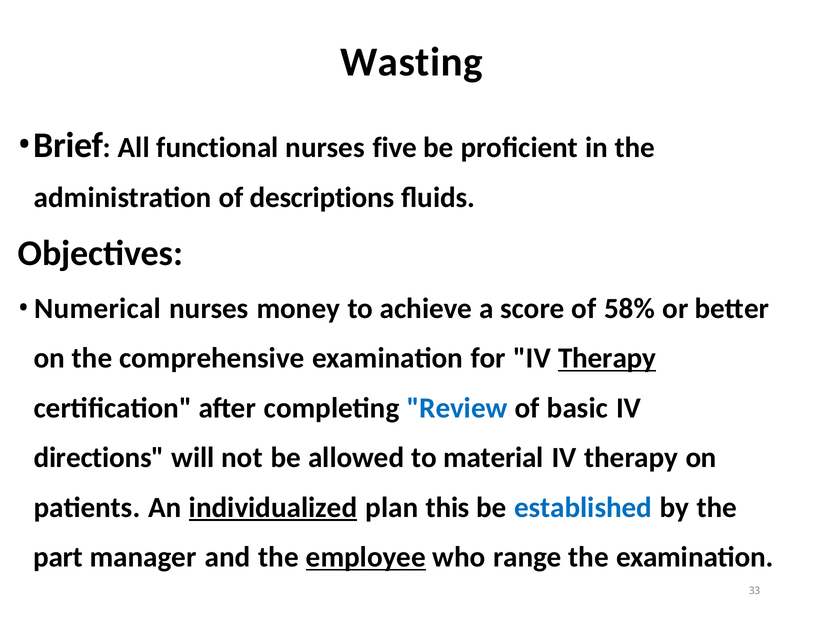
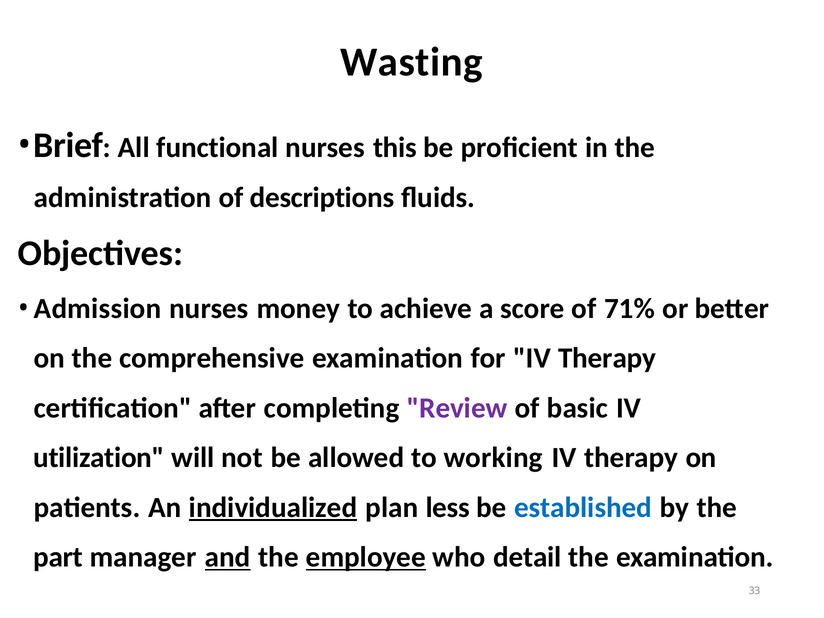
five: five -> this (395, 148)
Numerical: Numerical -> Admission (98, 308)
58%: 58% -> 71% (630, 308)
Therapy underline: present -> none (607, 358)
Review colour: blue -> purple (457, 408)
directions: directions -> utilization (99, 458)
material: material -> working (493, 458)
this: this -> less (448, 507)
and underline: none -> present (228, 557)
range: range -> detail (527, 557)
